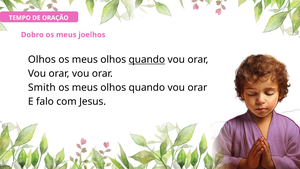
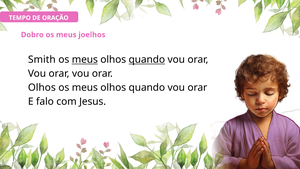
Olhos: Olhos -> Smith (42, 60)
meus underline: none -> present (85, 60)
Smith: Smith -> Olhos (42, 87)
